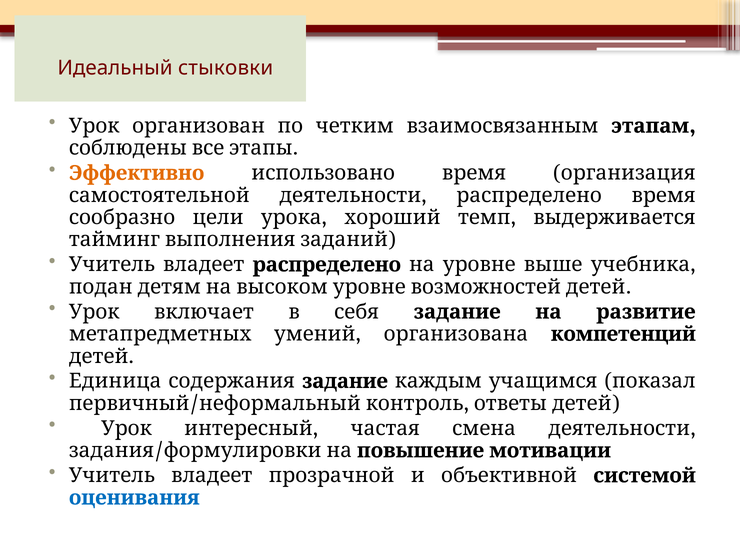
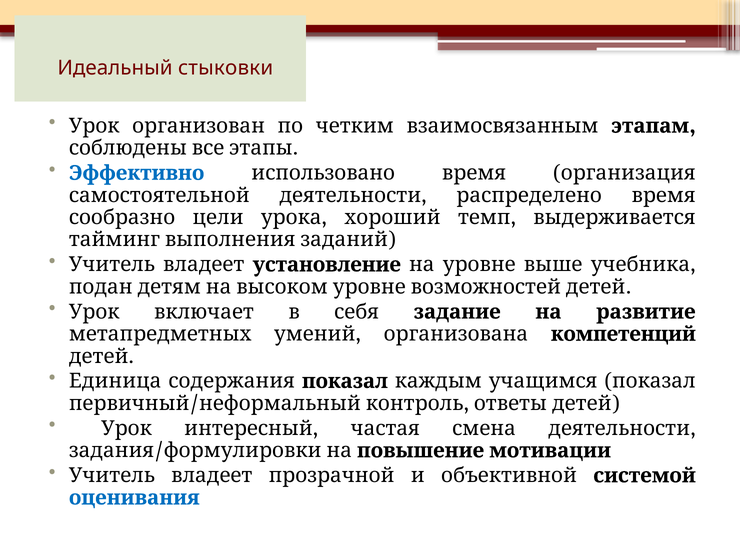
Эффективно colour: orange -> blue (137, 173)
владеет распределено: распределено -> установление (327, 265)
содержания задание: задание -> показал (345, 381)
